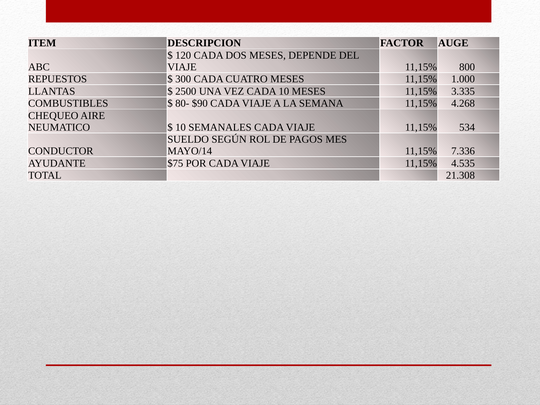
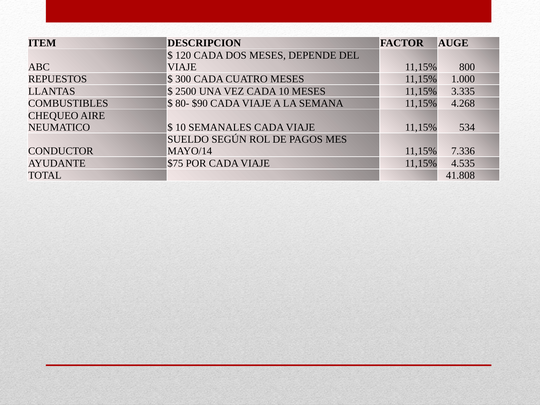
21.308: 21.308 -> 41.808 (460, 175)
